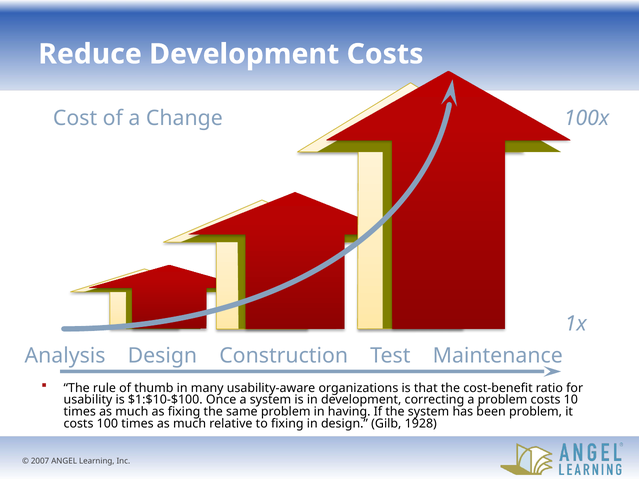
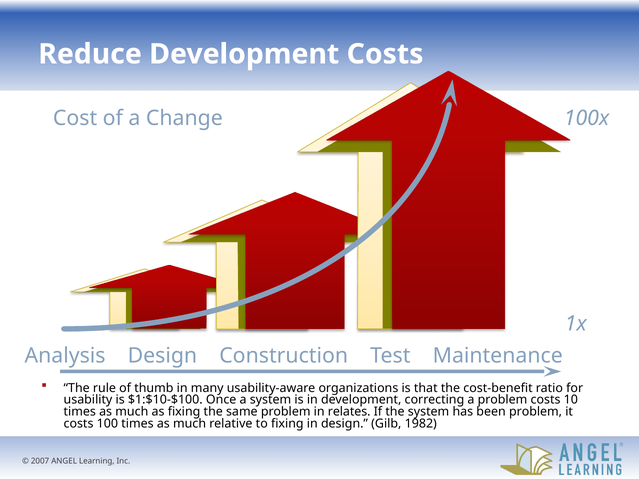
having: having -> relates (349, 412)
1928: 1928 -> 1982 (421, 424)
